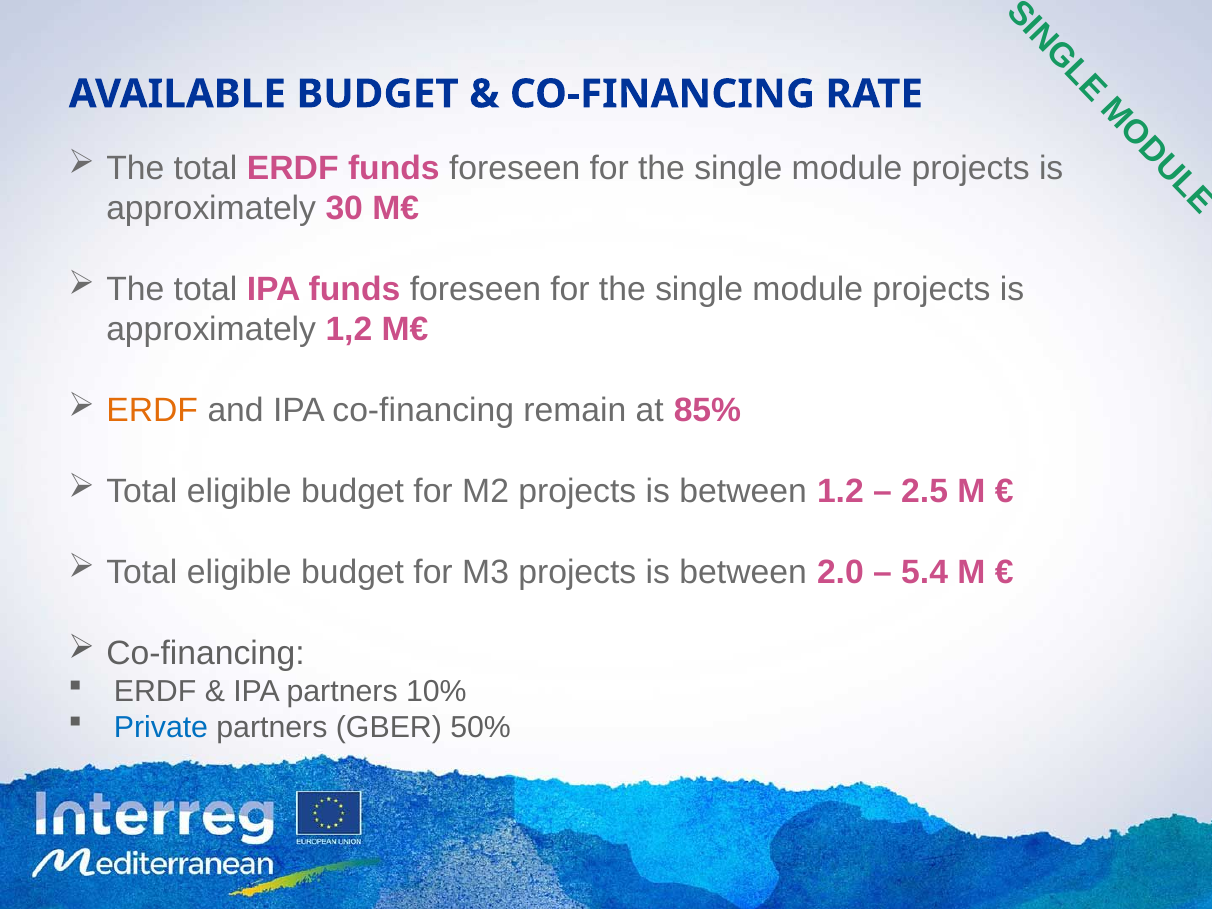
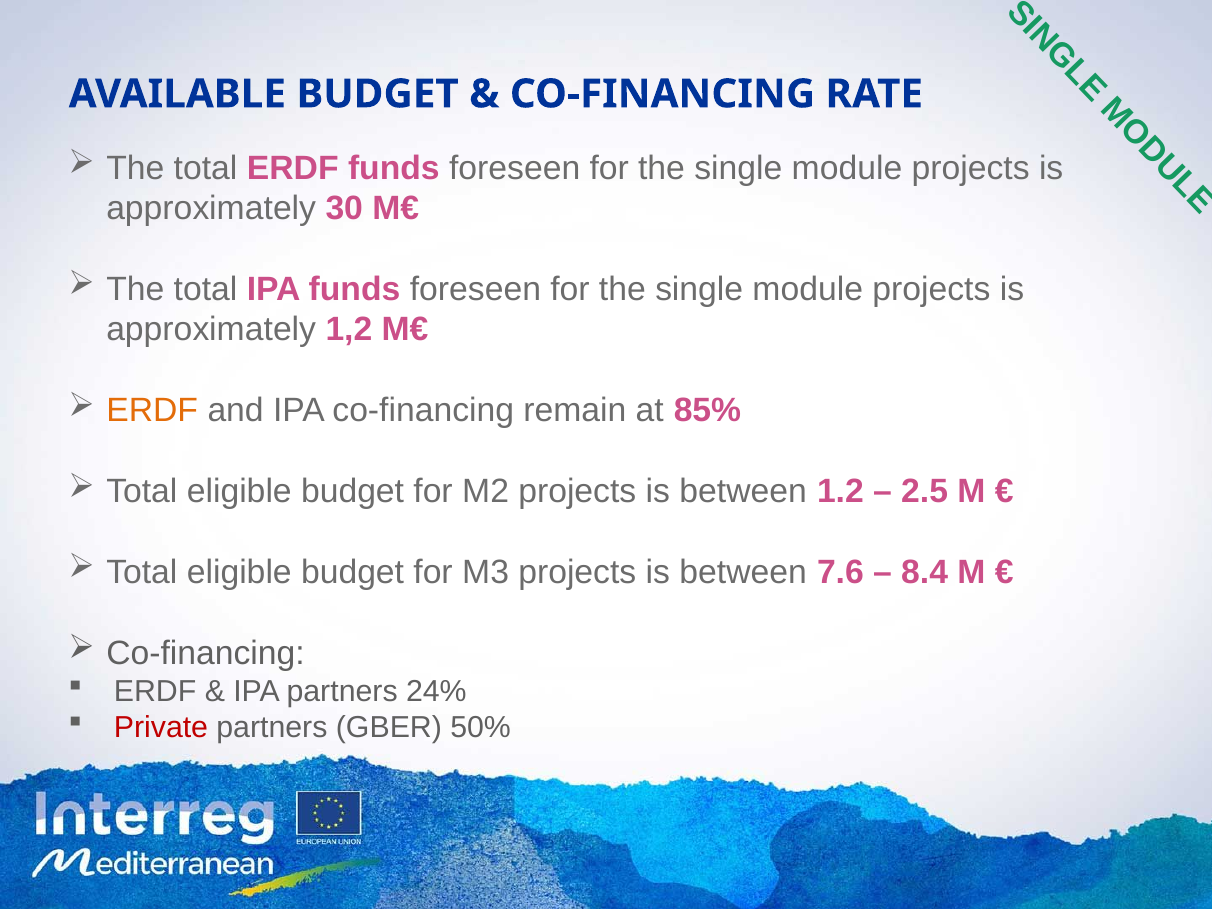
2.0: 2.0 -> 7.6 (840, 572)
5.4: 5.4 -> 8.4 (925, 572)
10%: 10% -> 24% (436, 691)
Private colour: blue -> red (161, 728)
